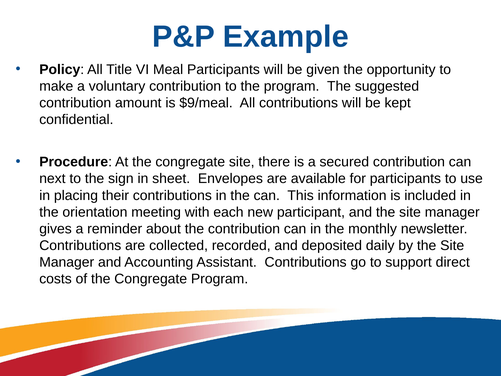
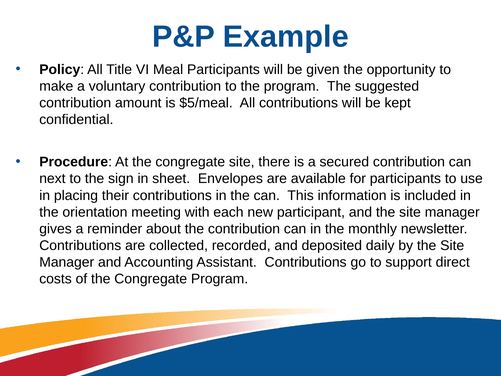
$9/meal: $9/meal -> $5/meal (206, 103)
